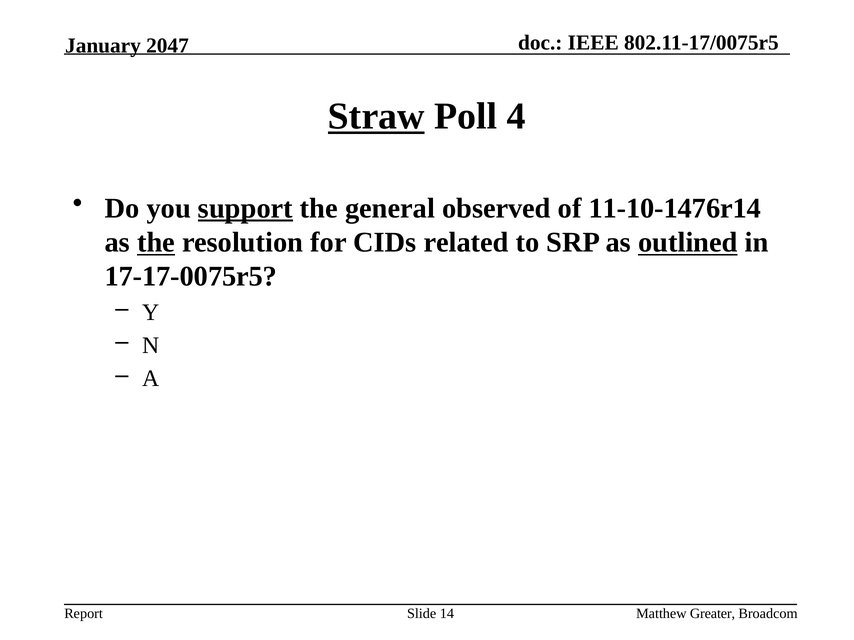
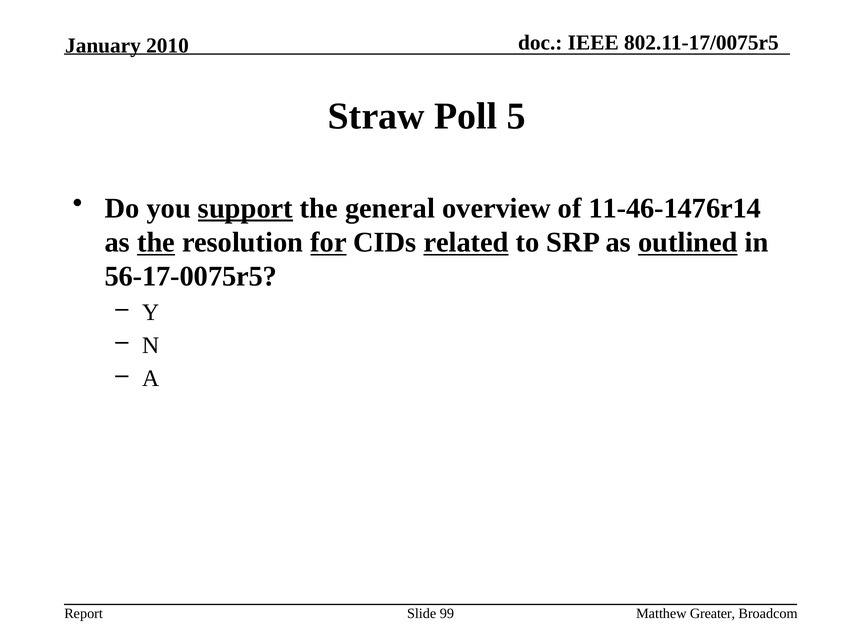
2047: 2047 -> 2010 (168, 46)
Straw underline: present -> none (376, 116)
4: 4 -> 5 (516, 116)
observed: observed -> overview (496, 208)
11-10-1476r14: 11-10-1476r14 -> 11-46-1476r14 (675, 208)
for underline: none -> present (329, 243)
related underline: none -> present (466, 243)
17-17-0075r5: 17-17-0075r5 -> 56-17-0075r5 (191, 277)
14: 14 -> 99 (447, 614)
